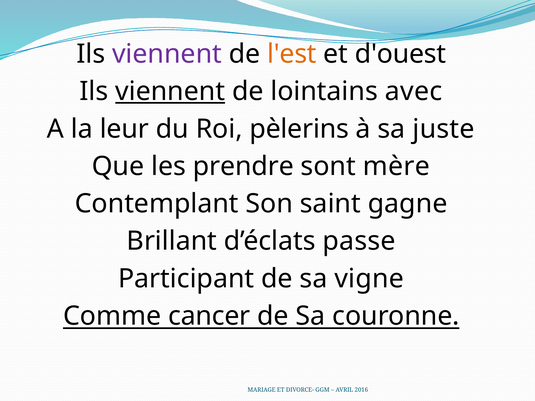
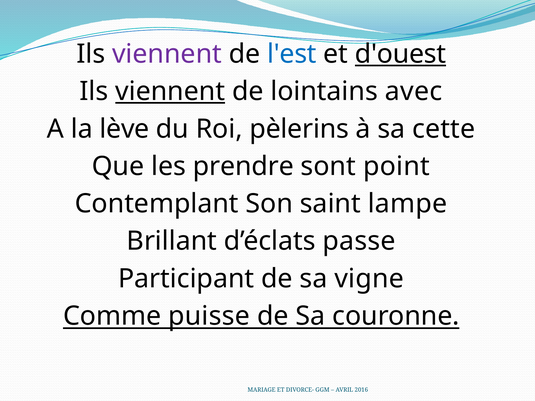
l'est colour: orange -> blue (292, 54)
d'ouest underline: none -> present (401, 54)
leur: leur -> lève (124, 129)
juste: juste -> cette (444, 129)
mère: mère -> point (396, 166)
gagne: gagne -> lampe (407, 204)
cancer: cancer -> puisse (209, 316)
